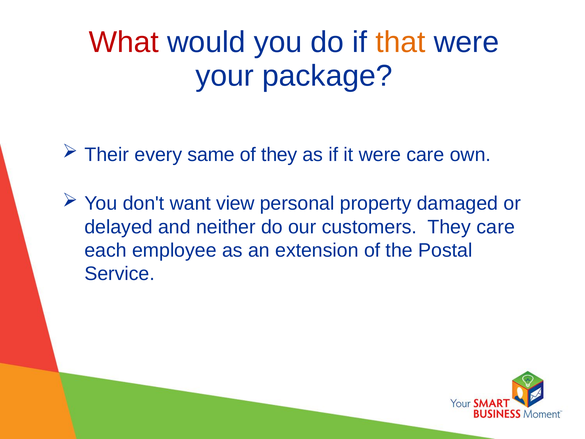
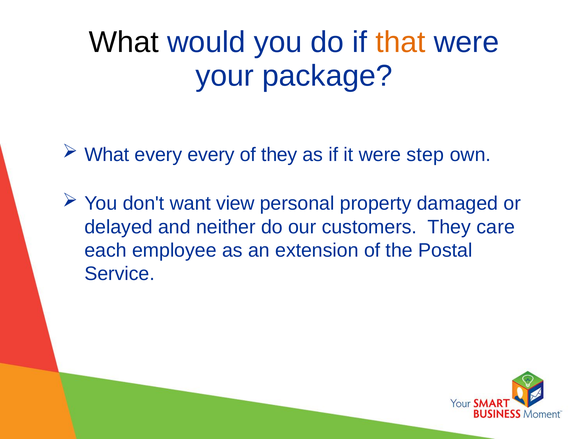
What colour: red -> black (124, 42)
Their: Their -> What (107, 155)
every same: same -> every (211, 155)
were care: care -> step (425, 155)
